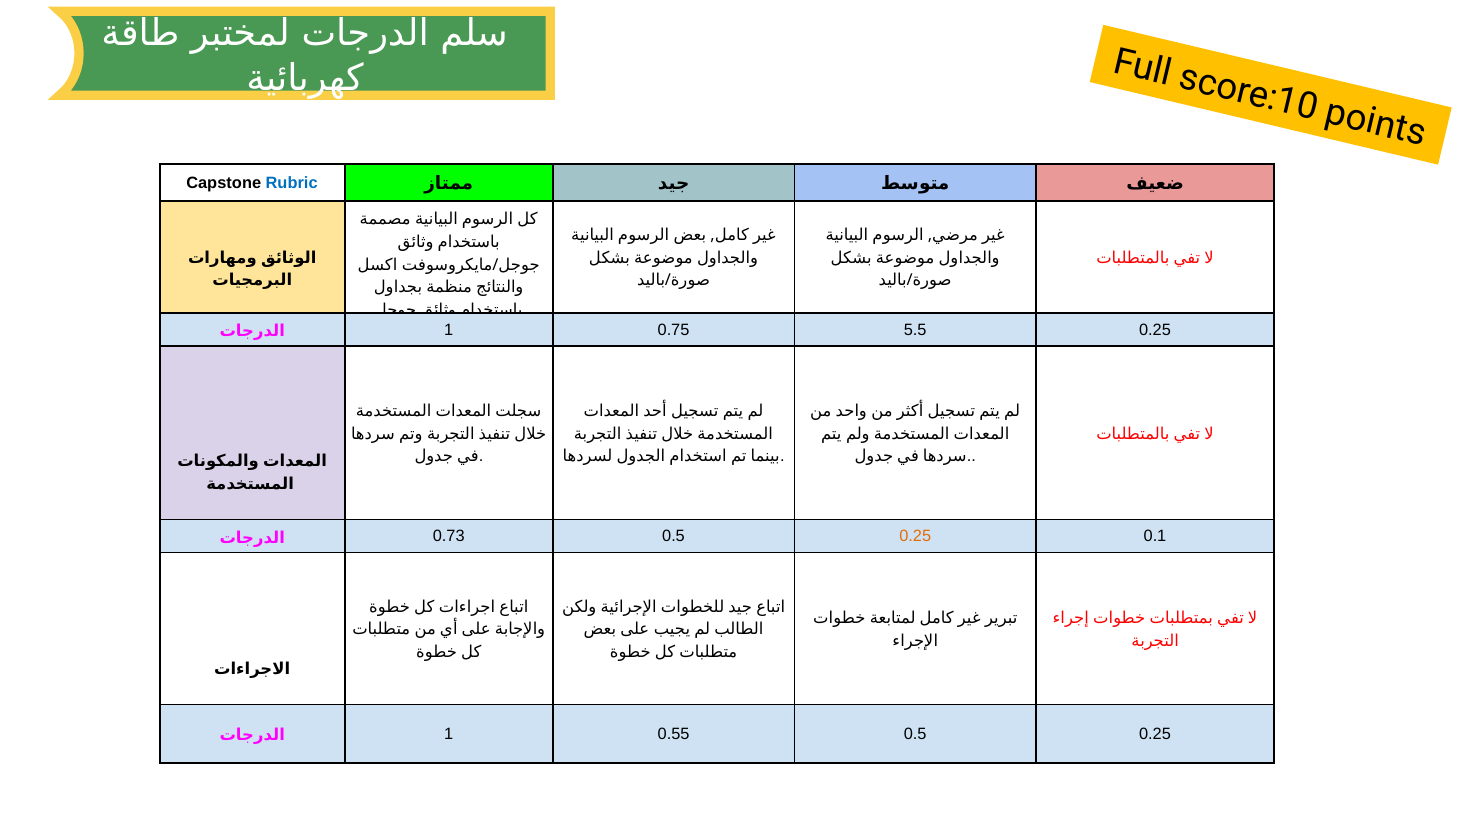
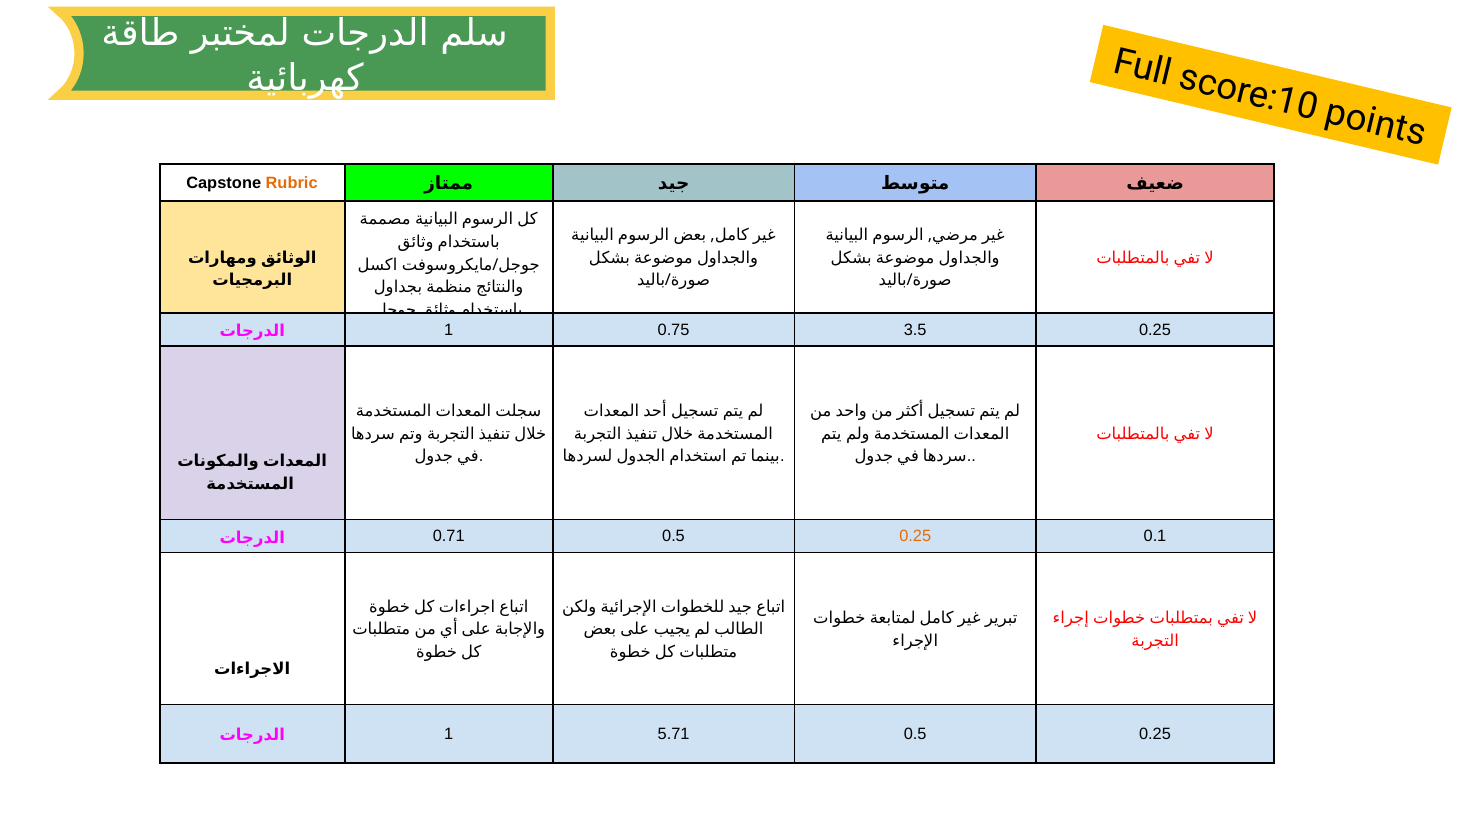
Rubric colour: blue -> orange (292, 183)
5.5: 5.5 -> 3.5 (915, 330)
0.73: 0.73 -> 0.71 (449, 536)
0.55: 0.55 -> 5.71 (674, 734)
